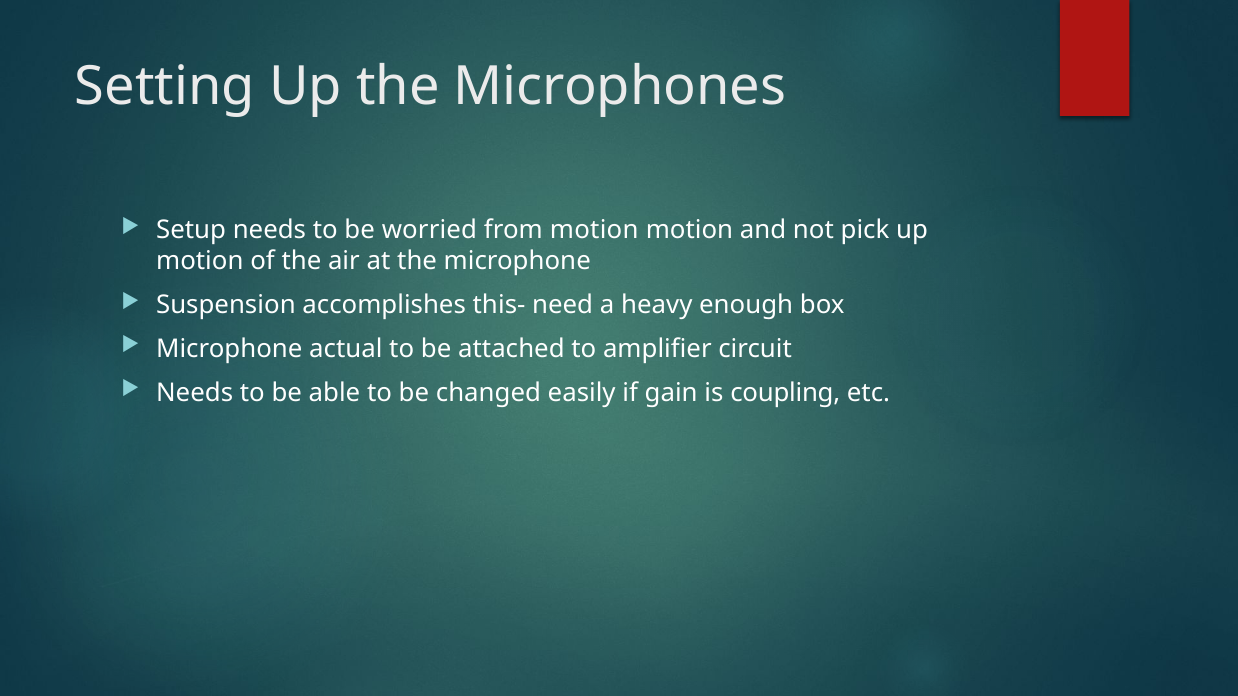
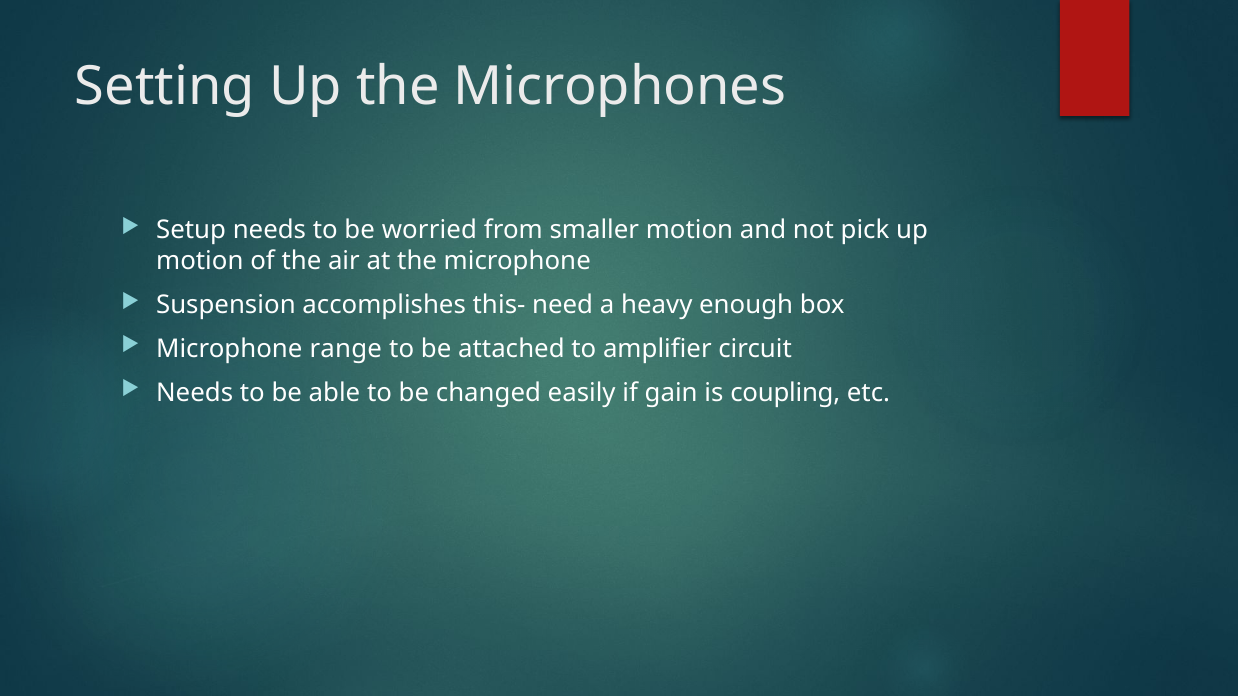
from motion: motion -> smaller (594, 230)
actual: actual -> range (346, 349)
